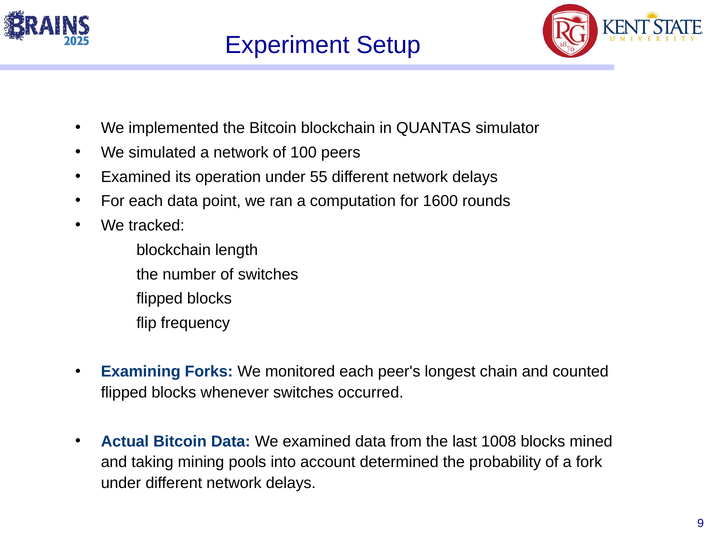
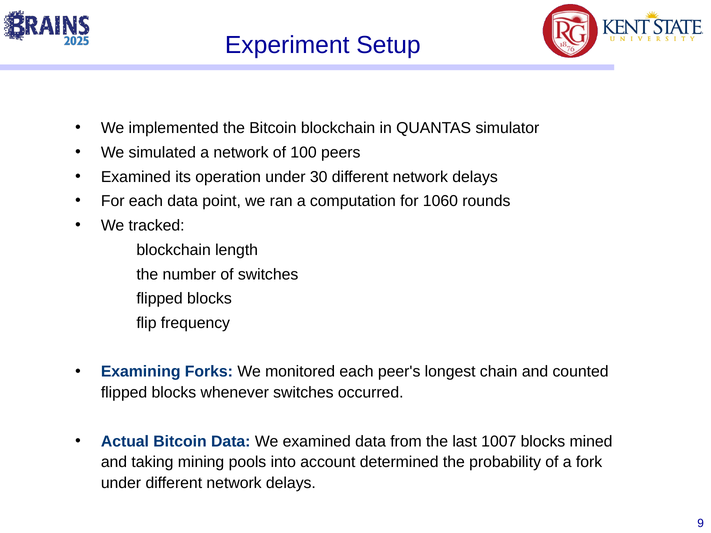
55: 55 -> 30 (319, 177)
1600: 1600 -> 1060 (440, 201)
1008: 1008 -> 1007 (499, 442)
